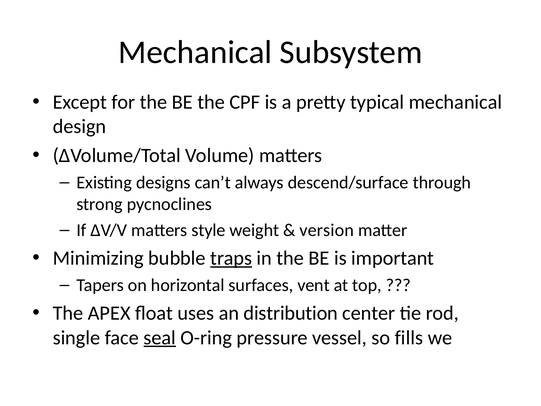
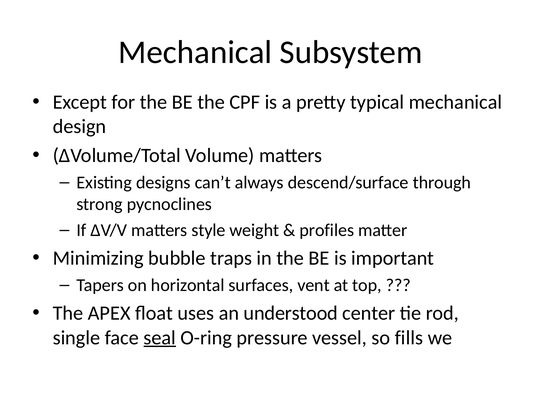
version: version -> profiles (327, 230)
traps underline: present -> none (231, 258)
distribution: distribution -> understood (291, 313)
